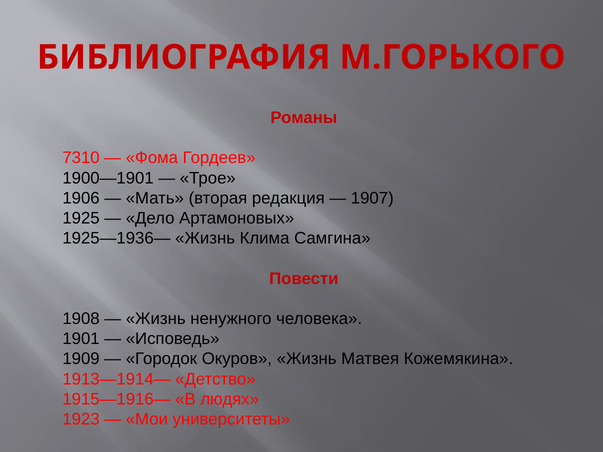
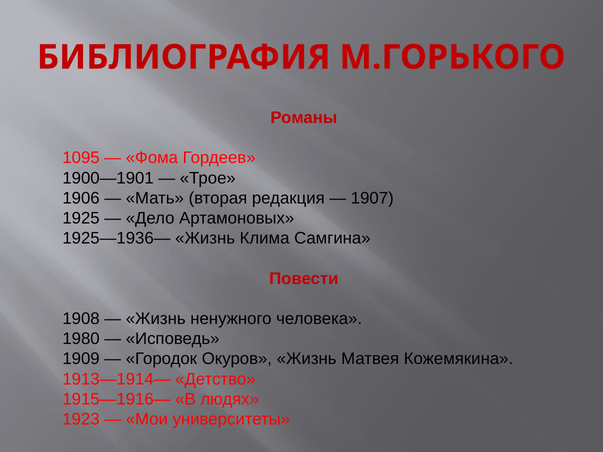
7310: 7310 -> 1095 (81, 158)
1901: 1901 -> 1980 (81, 339)
